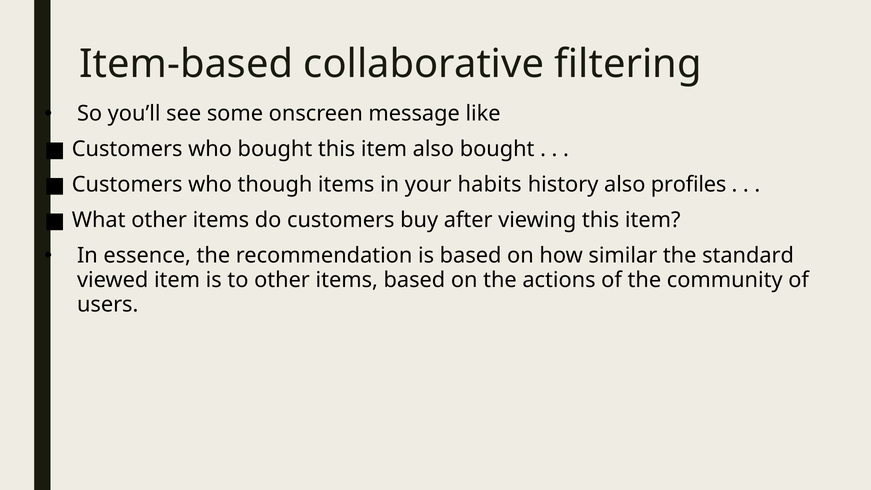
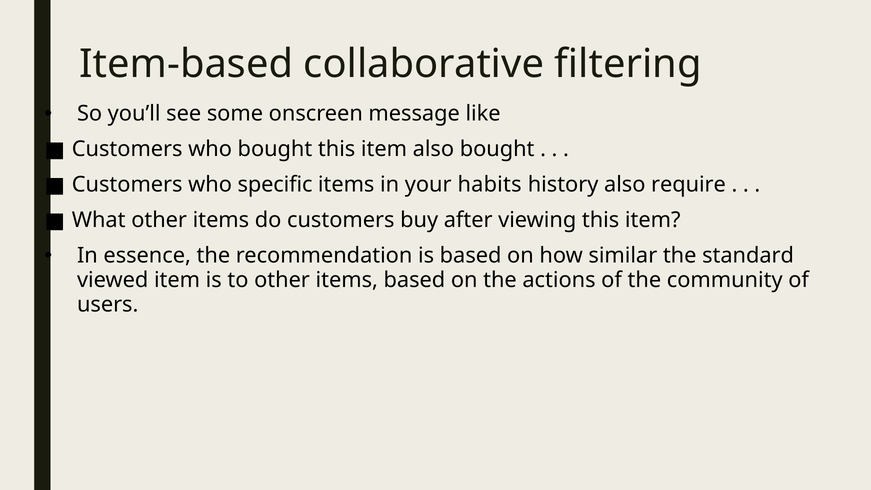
though: though -> specific (275, 185)
profiles: profiles -> require (688, 185)
